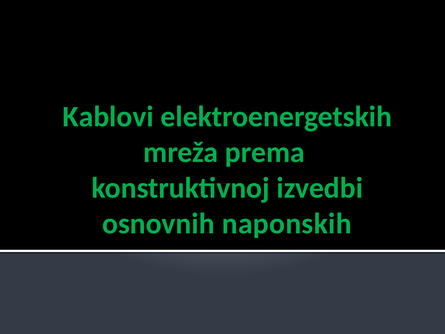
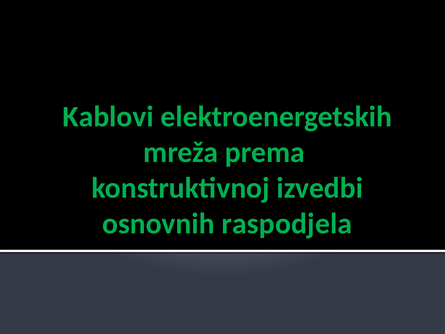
naponskih: naponskih -> raspodjela (287, 223)
